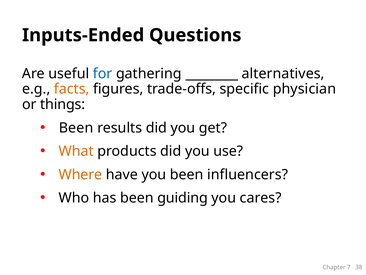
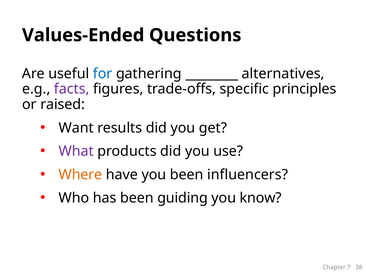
Inputs-Ended: Inputs-Ended -> Values-Ended (83, 35)
facts colour: orange -> purple (72, 89)
physician: physician -> principles (305, 89)
things: things -> raised (63, 104)
Been: Been -> Want (76, 128)
What colour: orange -> purple (76, 151)
cares: cares -> know (261, 198)
